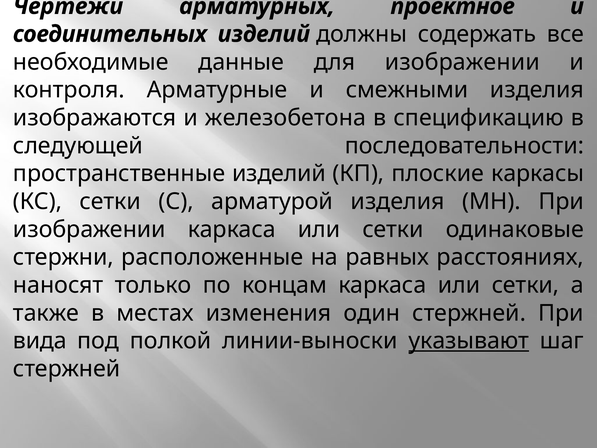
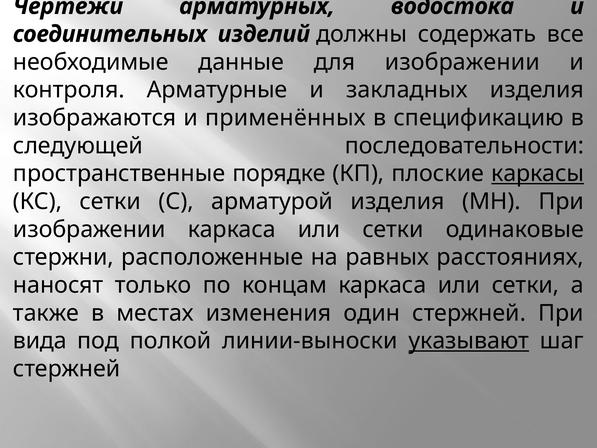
проектное: проектное -> водостока (452, 6)
смежными: смежными -> закладных (407, 90)
железобетона: железобетона -> применённых (285, 118)
пространственные изделий: изделий -> порядке (279, 174)
каркасы underline: none -> present (538, 174)
